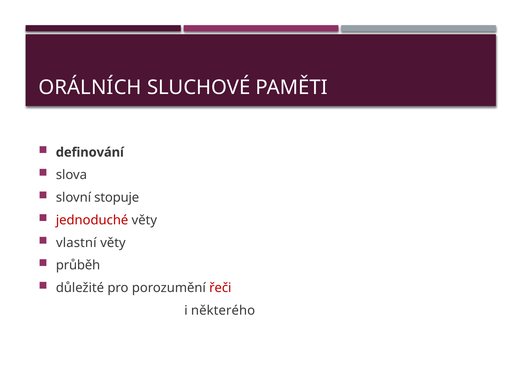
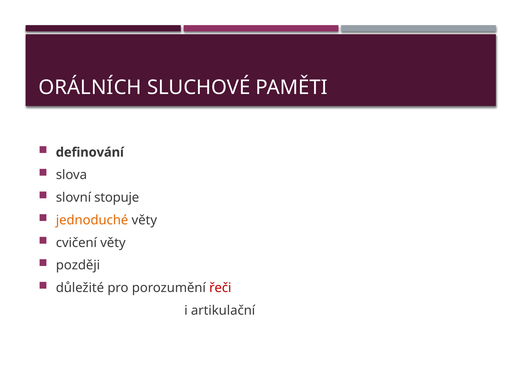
jednoduché colour: red -> orange (92, 220)
vlastní: vlastní -> cvičení (76, 243)
průběh: průběh -> později (78, 266)
některého: některého -> artikulační (223, 311)
